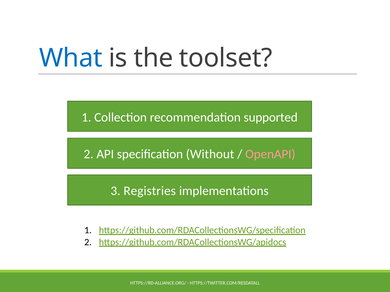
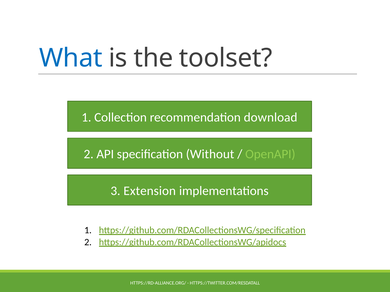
supported: supported -> download (271, 117)
OpenAPI colour: pink -> light green (270, 154)
Registries: Registries -> Extension (150, 191)
